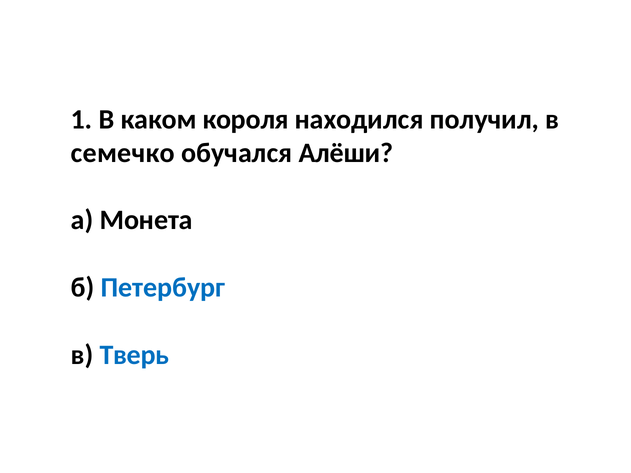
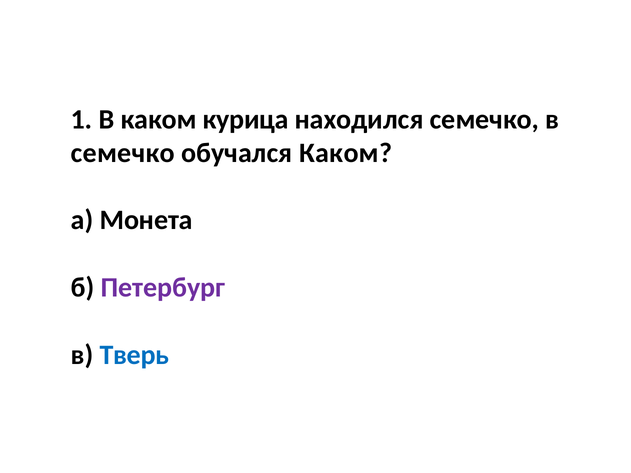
короля: короля -> курица (246, 119)
находился получил: получил -> семечко (484, 119)
обучался Алёши: Алёши -> Каком (346, 153)
Петербург colour: blue -> purple (163, 288)
